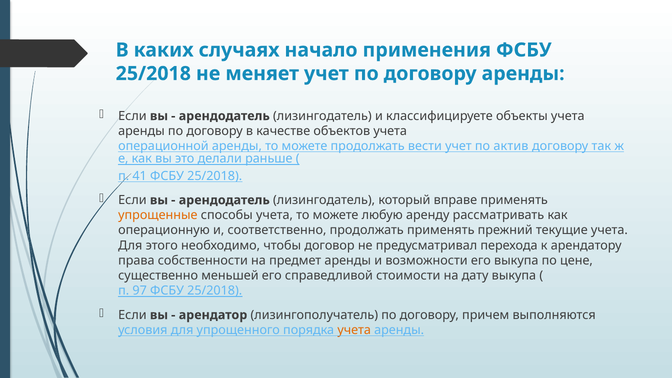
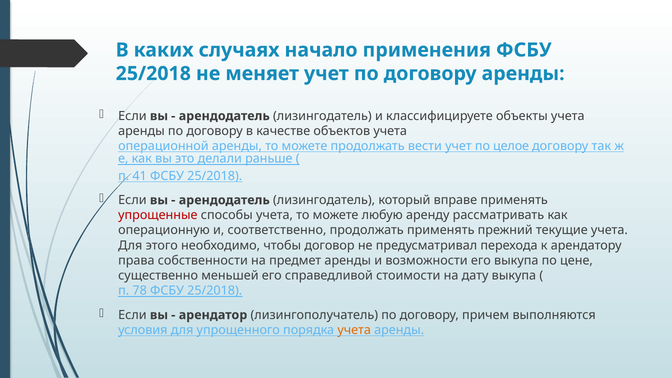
актив: актив -> целое (511, 146)
упрощенные colour: orange -> red (158, 215)
97: 97 -> 78 (140, 291)
